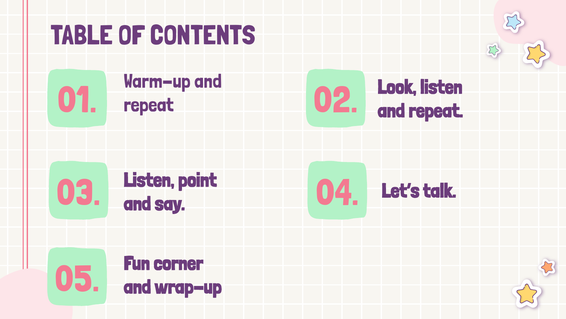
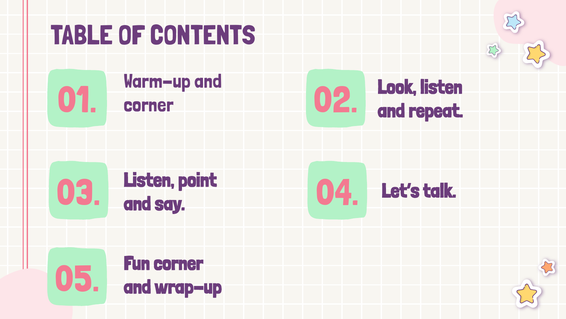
repeat: repeat -> corner (149, 105)
